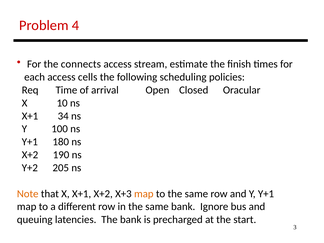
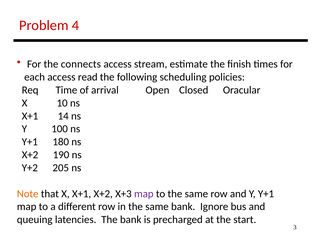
cells: cells -> read (88, 77)
34: 34 -> 14 (63, 116)
map colour: orange -> purple (144, 194)
